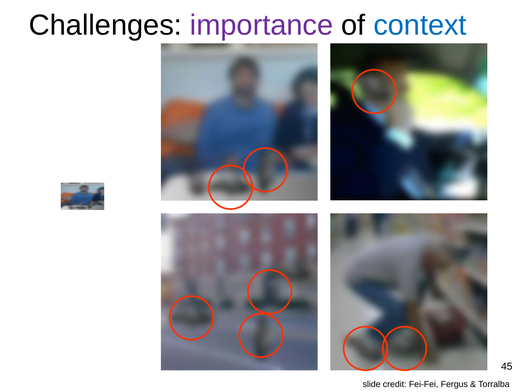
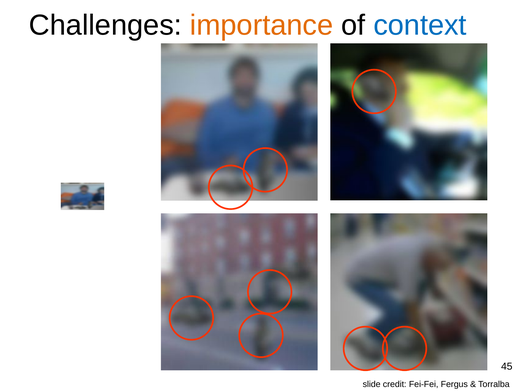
importance colour: purple -> orange (262, 25)
